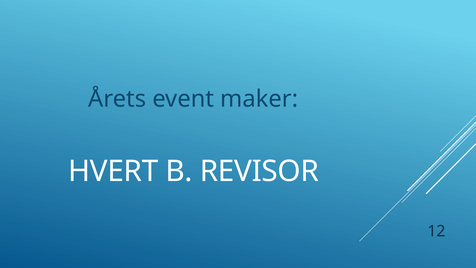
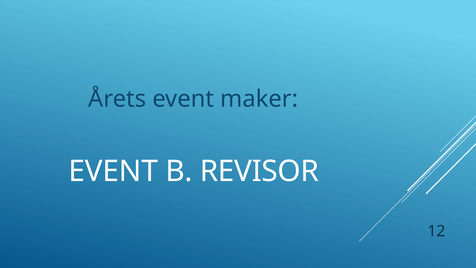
HVERT: HVERT -> EVENT (113, 171)
